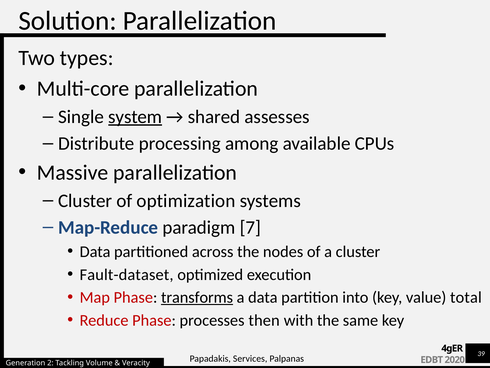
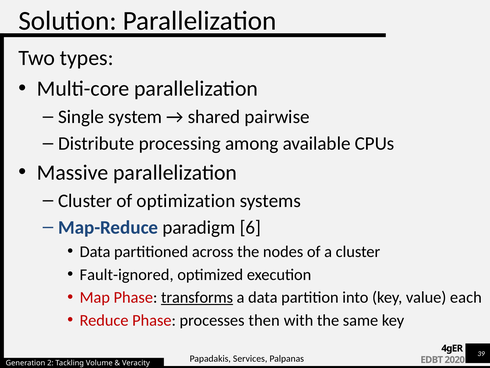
system underline: present -> none (135, 117)
assesses: assesses -> pairwise (277, 117)
7: 7 -> 6 (250, 227)
Fault-dataset: Fault-dataset -> Fault-ignored (127, 274)
total: total -> each (466, 297)
